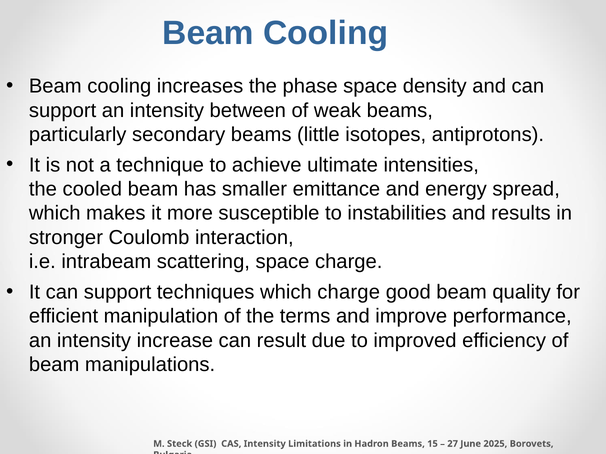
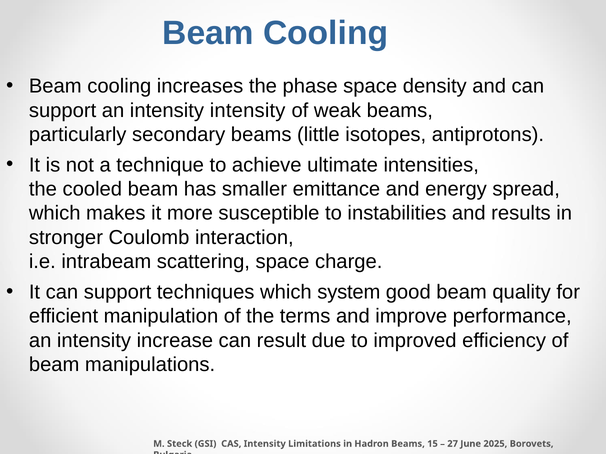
intensity between: between -> intensity (248, 110)
which charge: charge -> system (349, 292)
